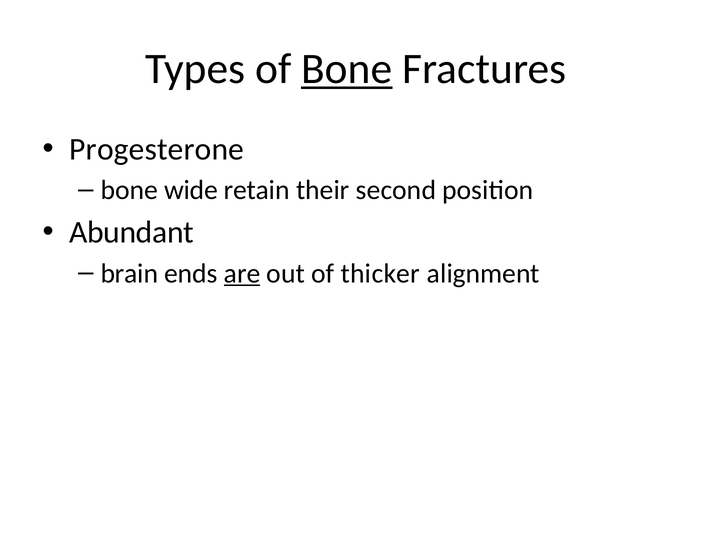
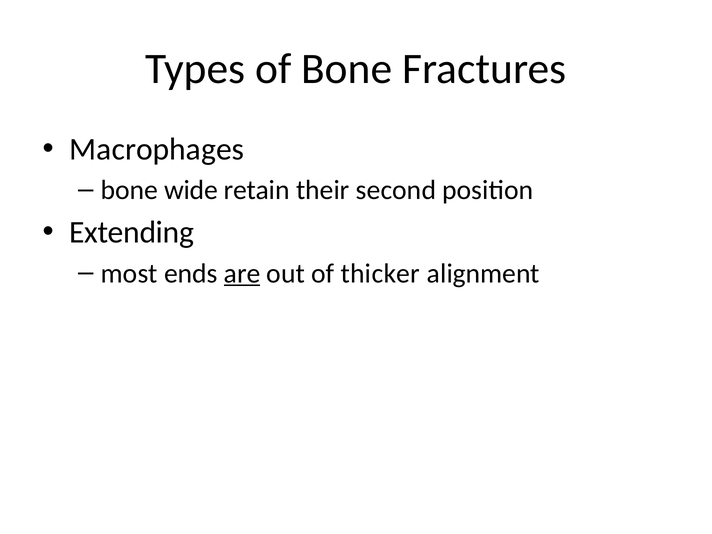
Bone underline: present -> none (347, 69)
Progesterone: Progesterone -> Macrophages (157, 149)
Abundant: Abundant -> Extending (132, 232)
brain: brain -> most (129, 273)
